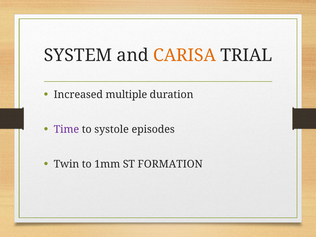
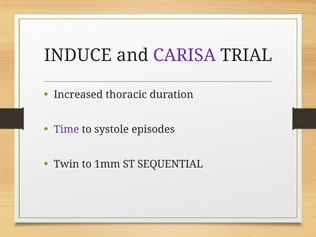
SYSTEM: SYSTEM -> INDUCE (78, 55)
CARISA colour: orange -> purple (185, 55)
multiple: multiple -> thoracic (126, 95)
FORMATION: FORMATION -> SEQUENTIAL (170, 164)
